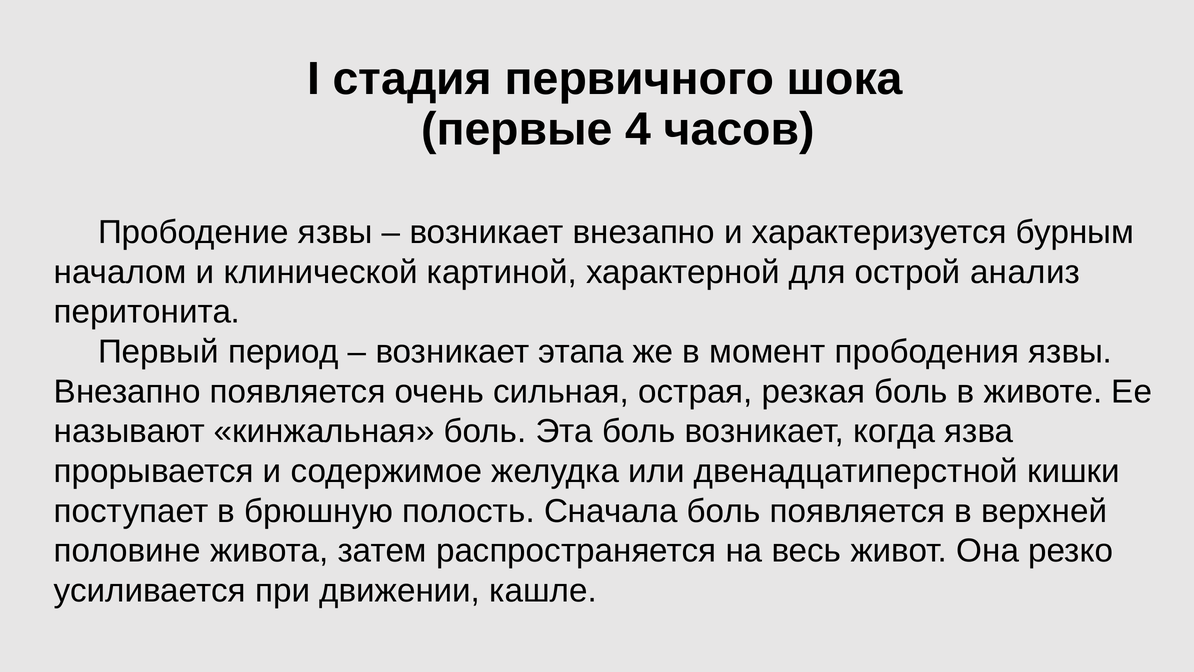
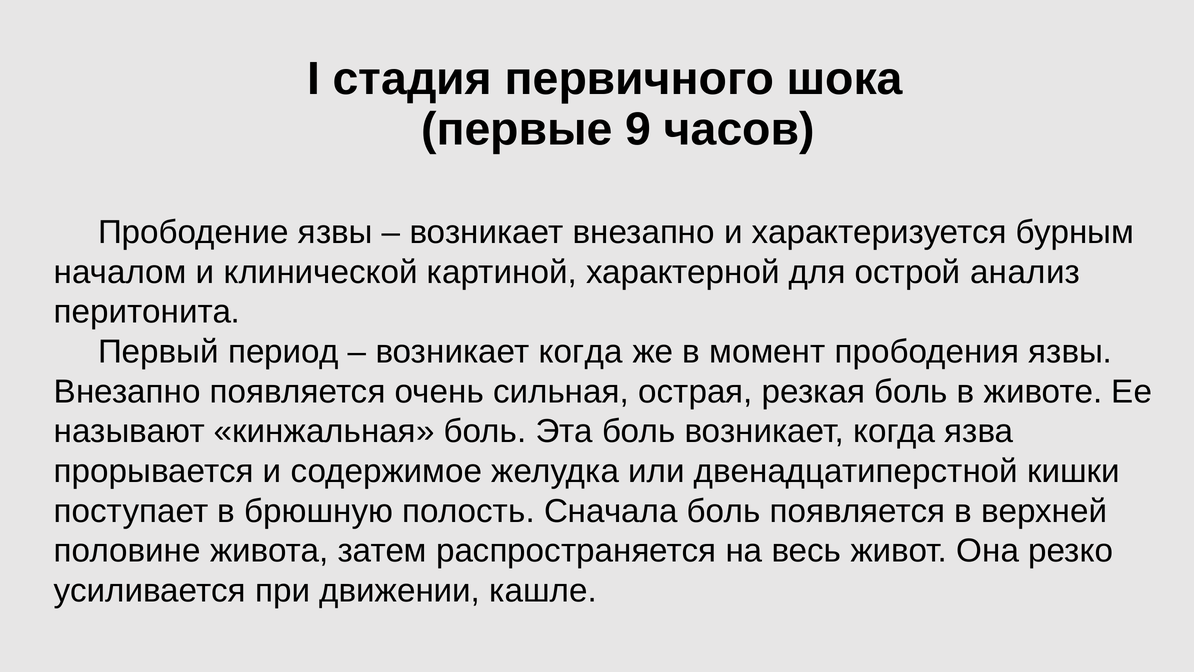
4: 4 -> 9 (638, 129)
этапа: этапа -> когда (581, 352)
